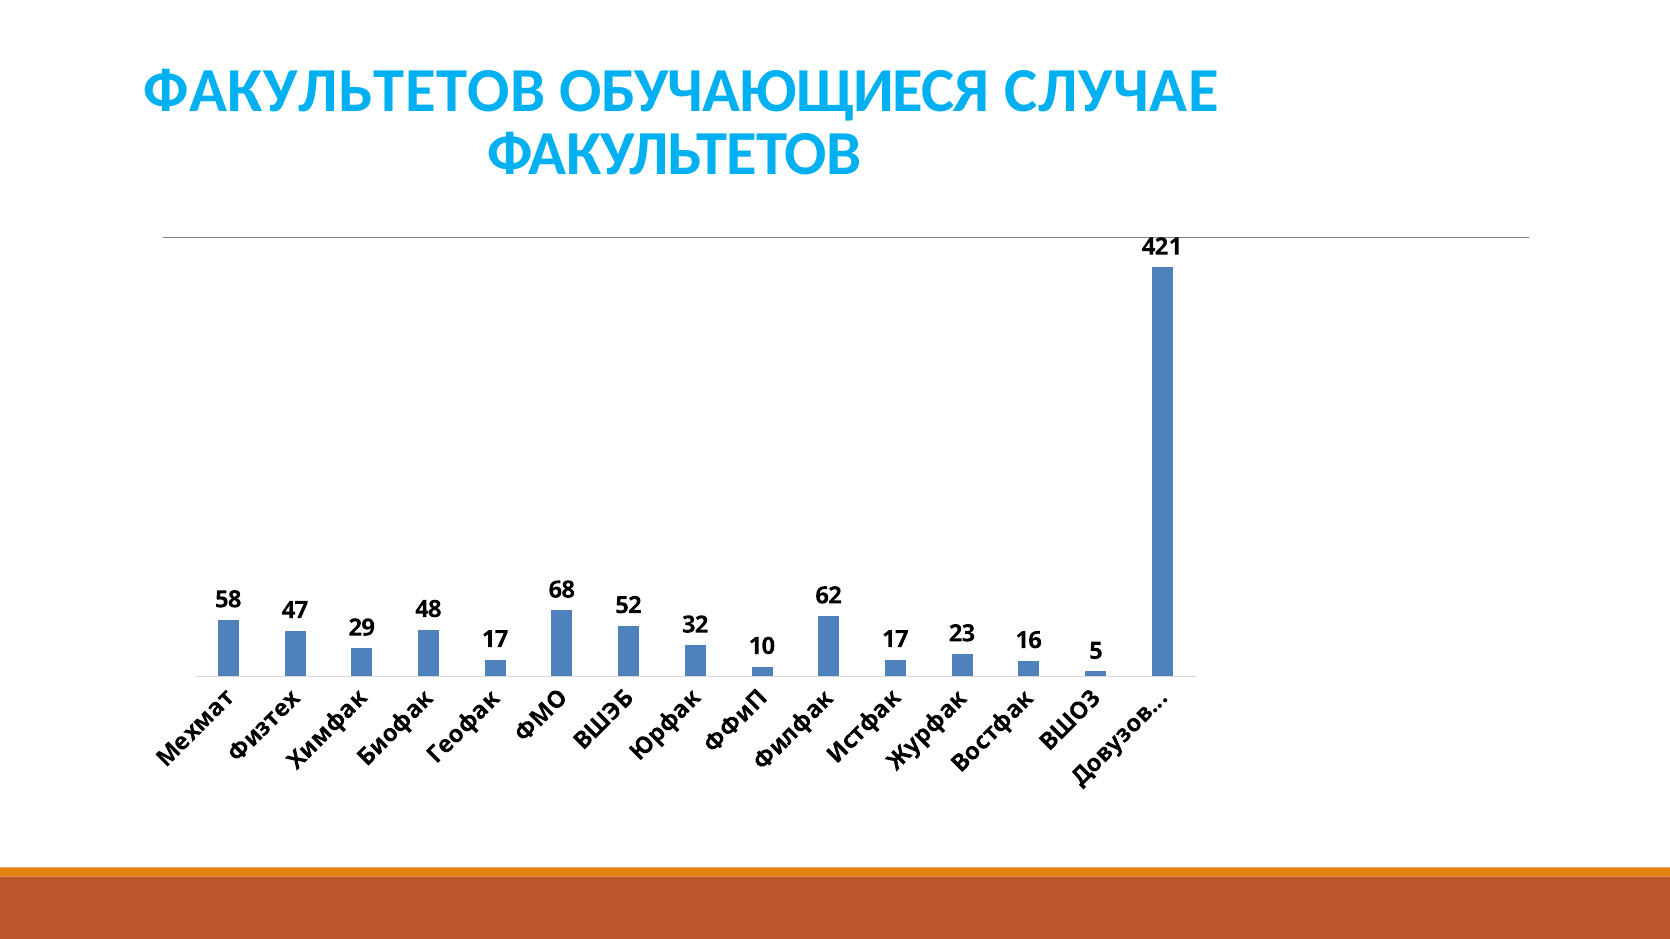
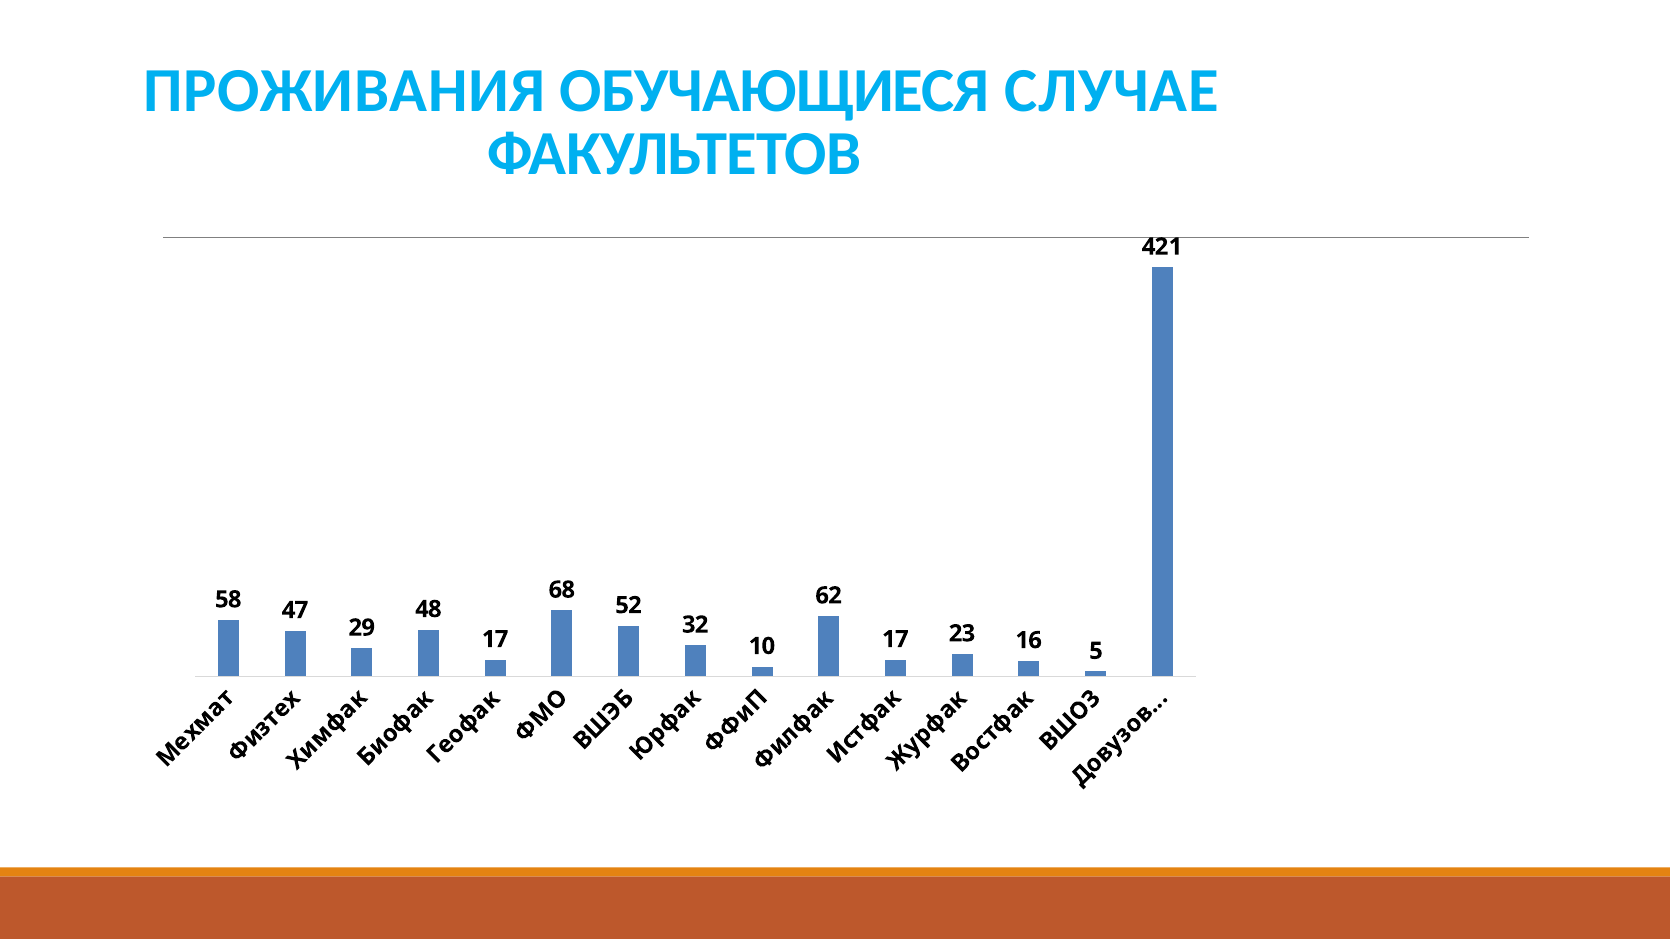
ФАКУЛЬТЕТОВ: ФАКУЛЬТЕТОВ -> ПРОЖИВАНИЯ (345, 90)
